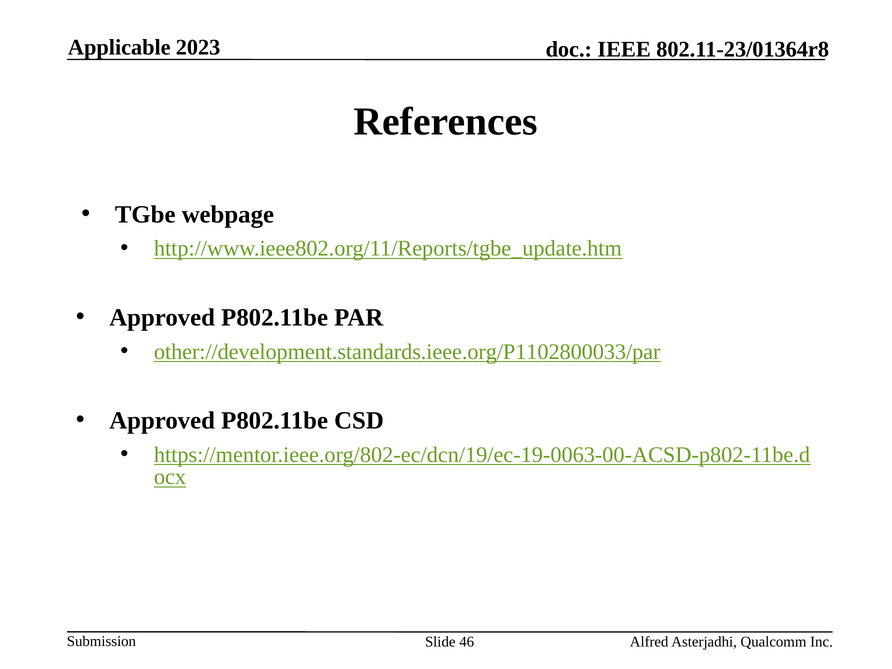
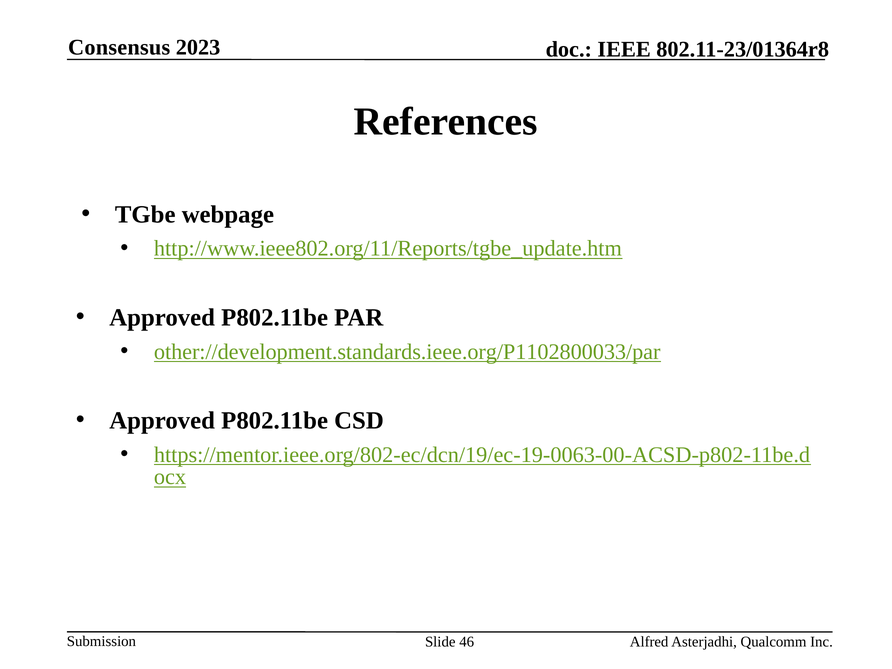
Applicable: Applicable -> Consensus (119, 47)
